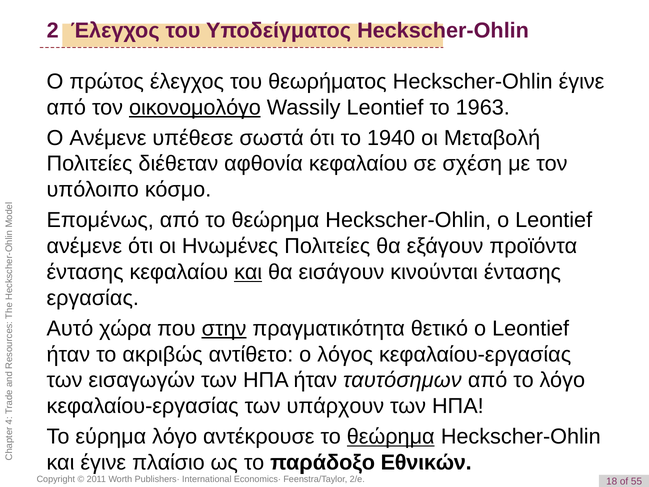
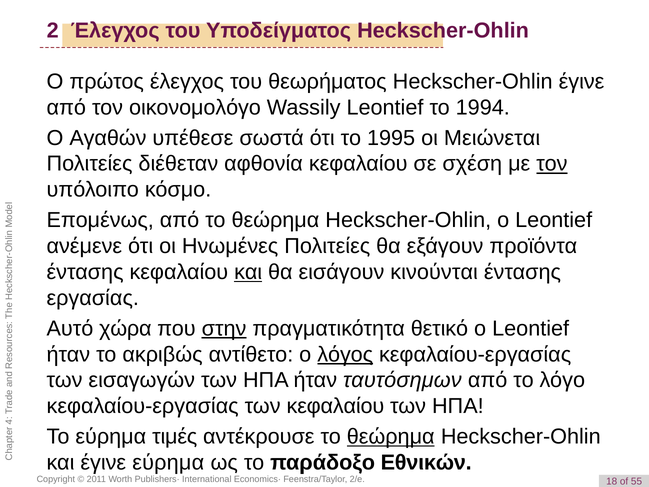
οικονομολόγο underline: present -> none (195, 108)
1963: 1963 -> 1994 (483, 108)
Ο Ανέμενε: Ανέμενε -> Αγαθών (108, 138)
1940: 1940 -> 1995 (391, 138)
Μεταβολή: Μεταβολή -> Μειώνεται (492, 138)
τον underline: none -> present (552, 164)
λόγος underline: none -> present (345, 354)
των υπάρχουν: υπάρχουν -> κεφαλαίου (335, 406)
εύρημα λόγο: λόγο -> τιμές (175, 436)
έγινε πλαίσιο: πλαίσιο -> εύρημα (168, 462)
